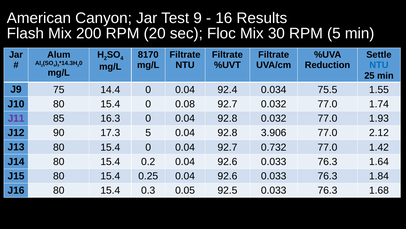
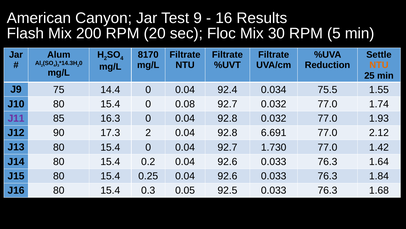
NTU colour: blue -> orange (379, 65)
17.3 5: 5 -> 2 (148, 133)
3.906: 3.906 -> 6.691 (274, 133)
0.732: 0.732 -> 1.730 (274, 147)
